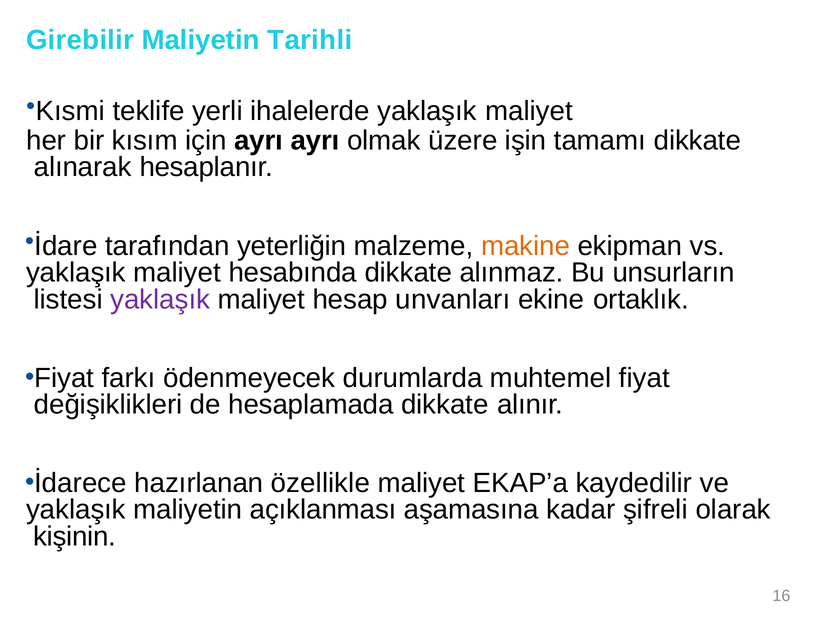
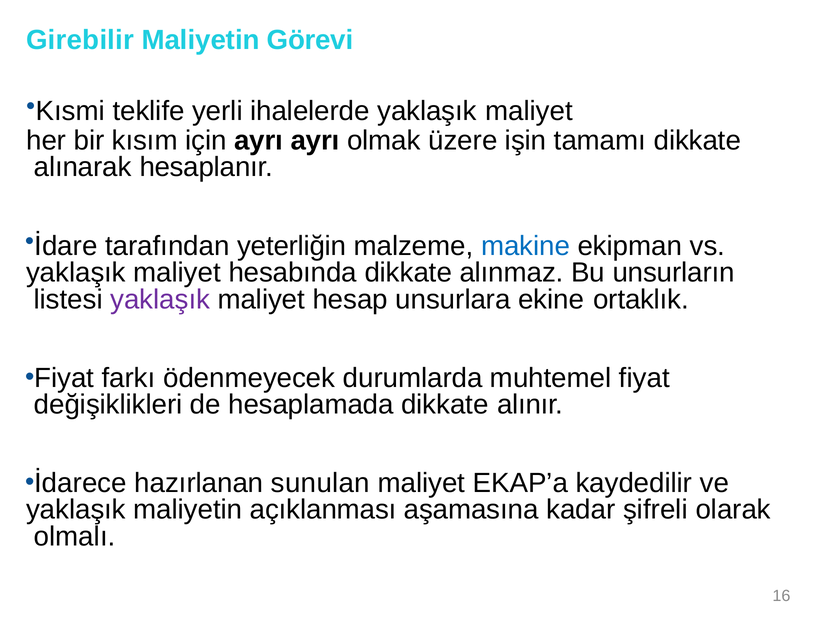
Tarihli: Tarihli -> Görevi (310, 40)
makine colour: orange -> blue (526, 246)
unvanları: unvanları -> unsurlara (453, 299)
özellikle: özellikle -> sunulan (320, 483)
kişinin: kişinin -> olmalı (75, 536)
